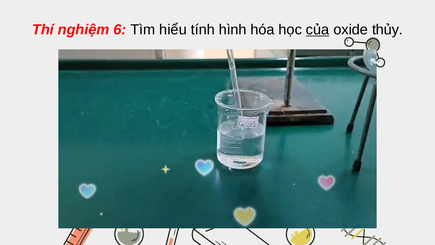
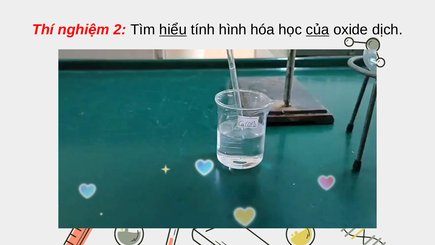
6: 6 -> 2 (120, 30)
hiểu underline: none -> present (173, 30)
thủy: thủy -> dịch (387, 30)
